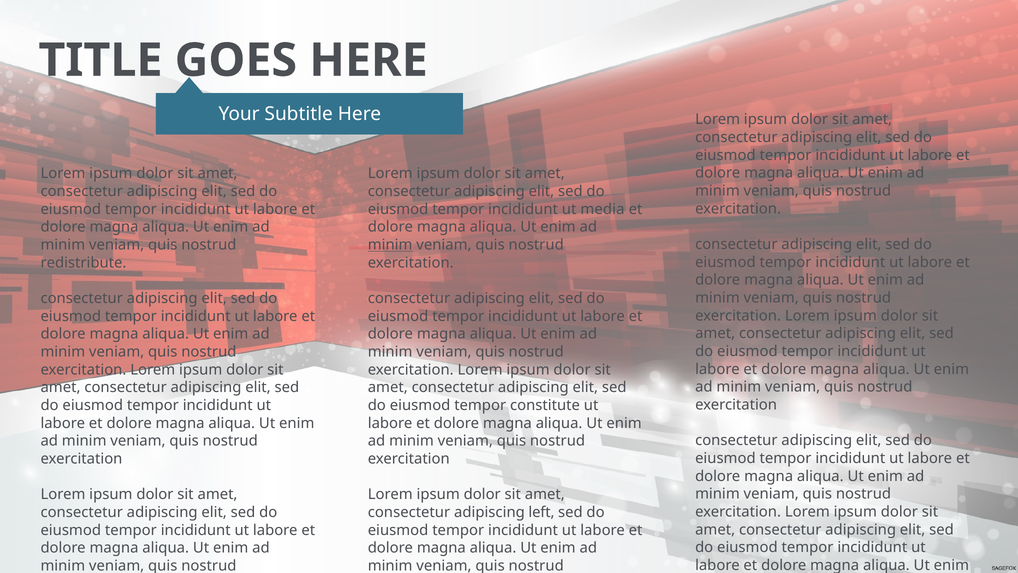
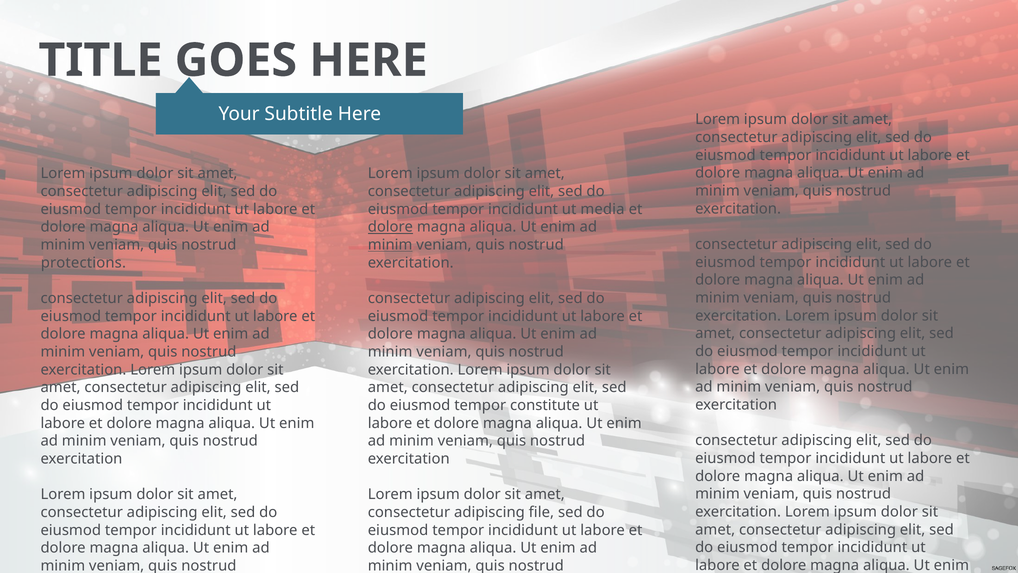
dolore underline: none -> present (390, 227)
redistribute: redistribute -> protections (83, 262)
left: left -> file (541, 512)
